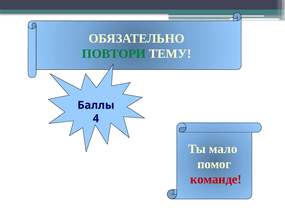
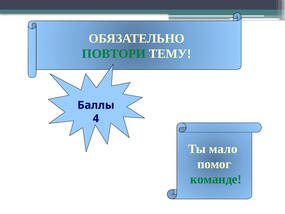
команде colour: red -> green (216, 179)
